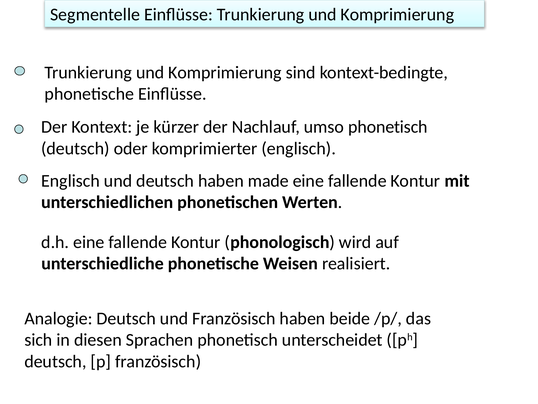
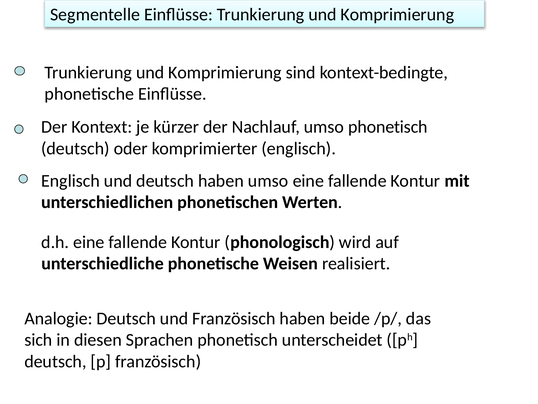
haben made: made -> umso (268, 181)
